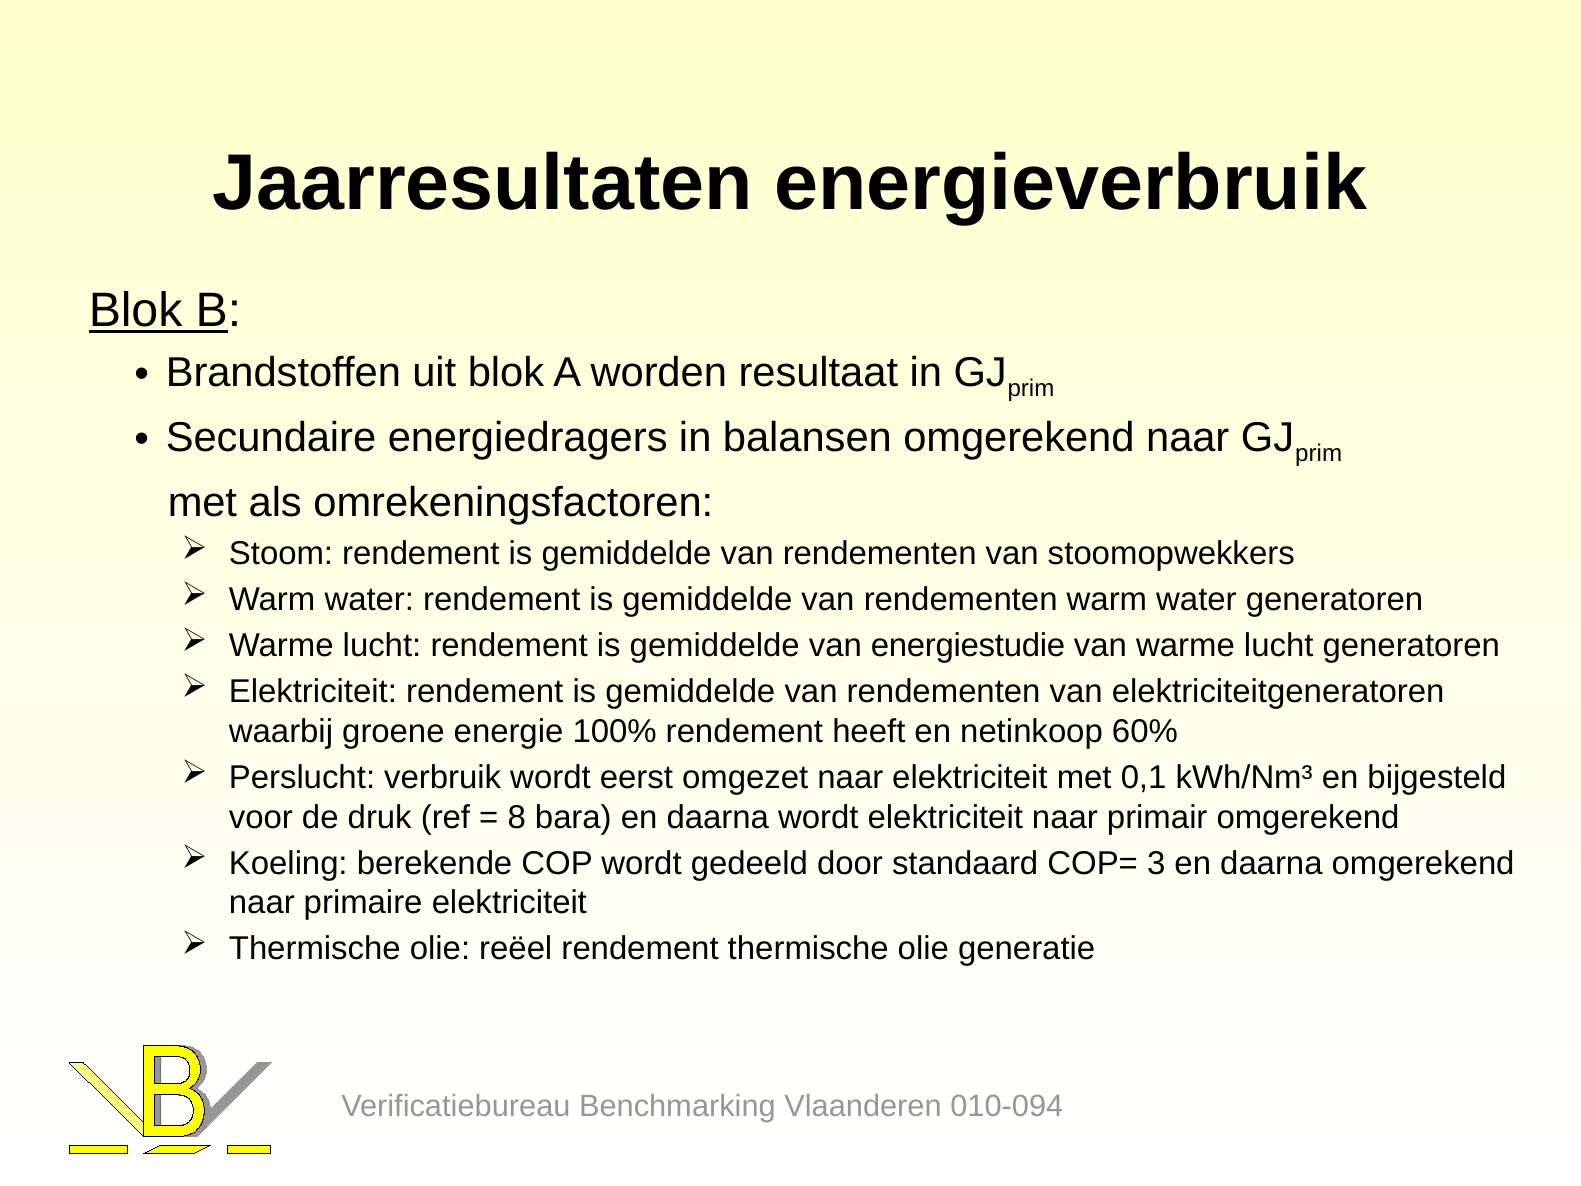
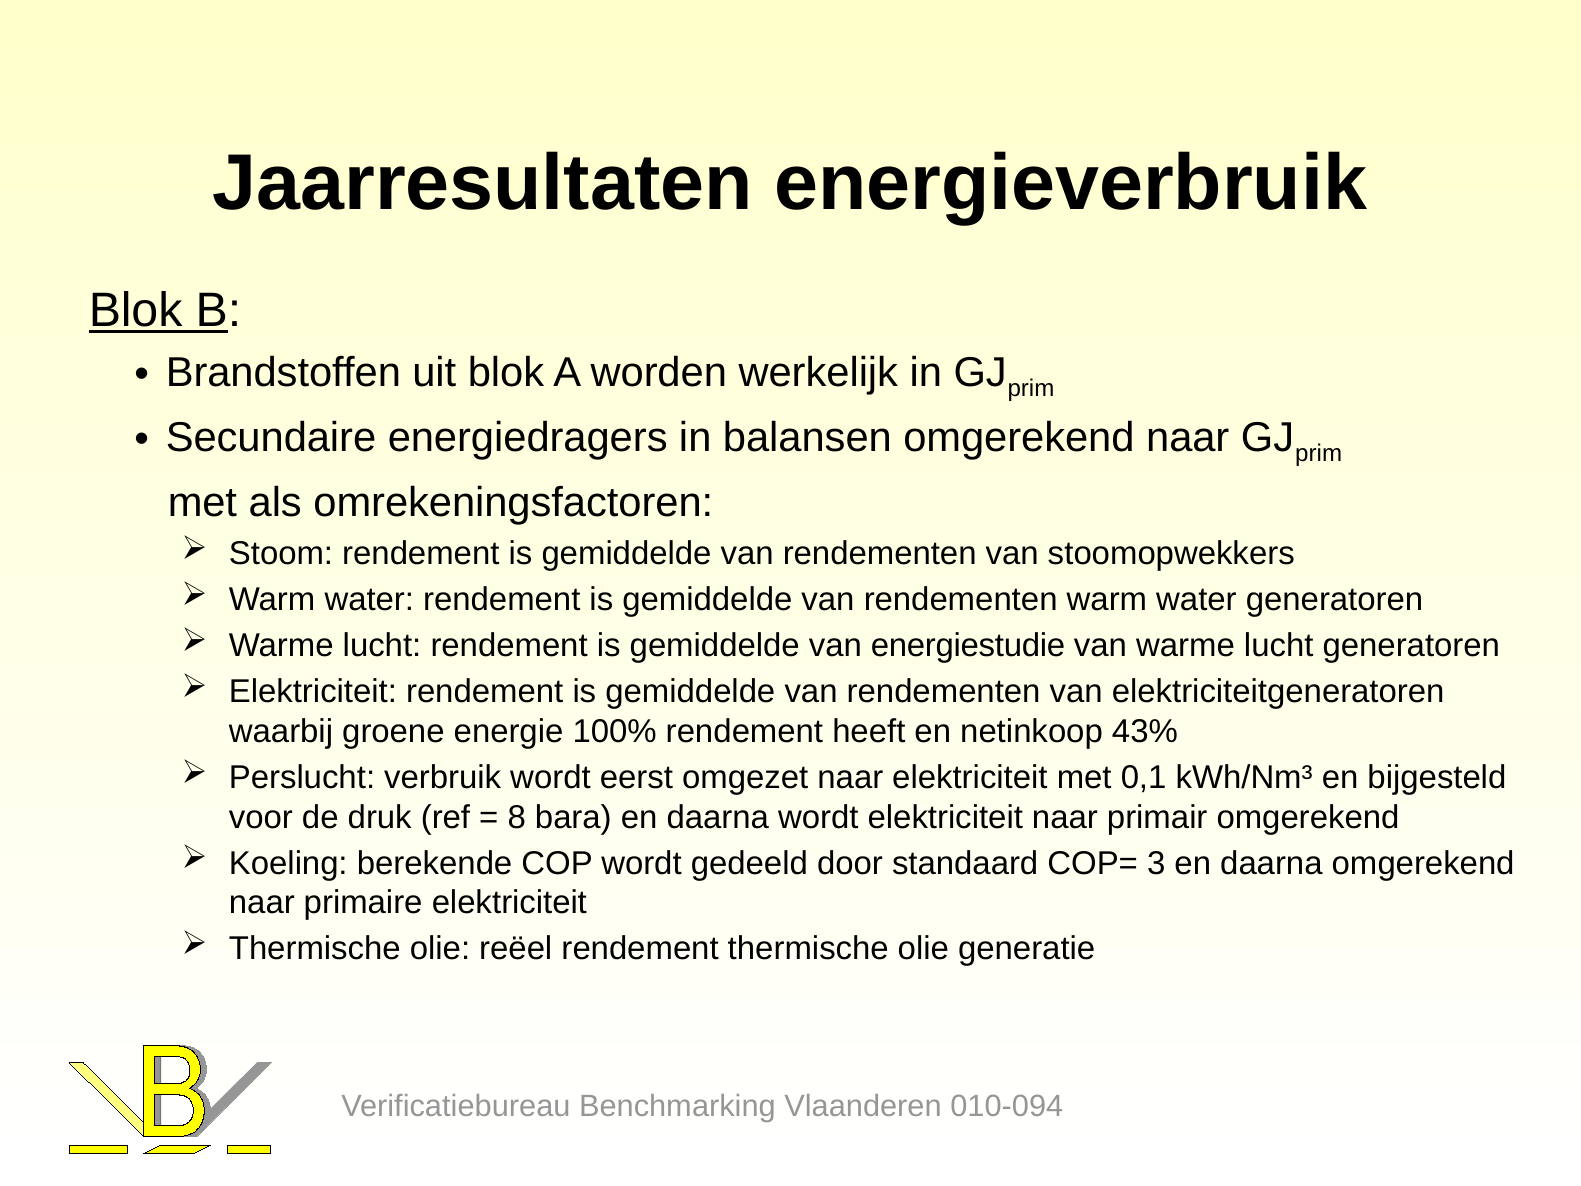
resultaat: resultaat -> werkelijk (818, 372)
60%: 60% -> 43% (1145, 731)
